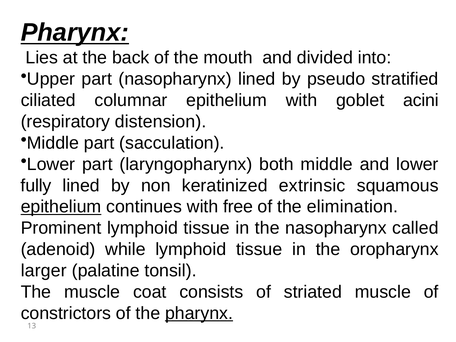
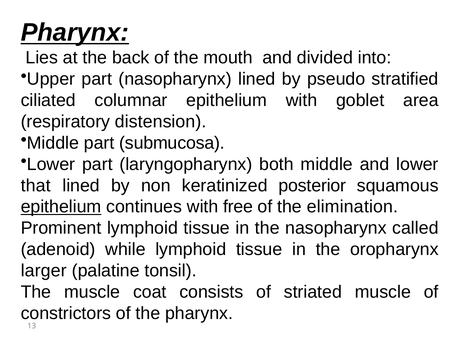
acini: acini -> area (421, 100)
sacculation: sacculation -> submucosa (172, 143)
fully: fully -> that (36, 186)
extrinsic: extrinsic -> posterior (312, 186)
pharynx underline: present -> none (199, 313)
